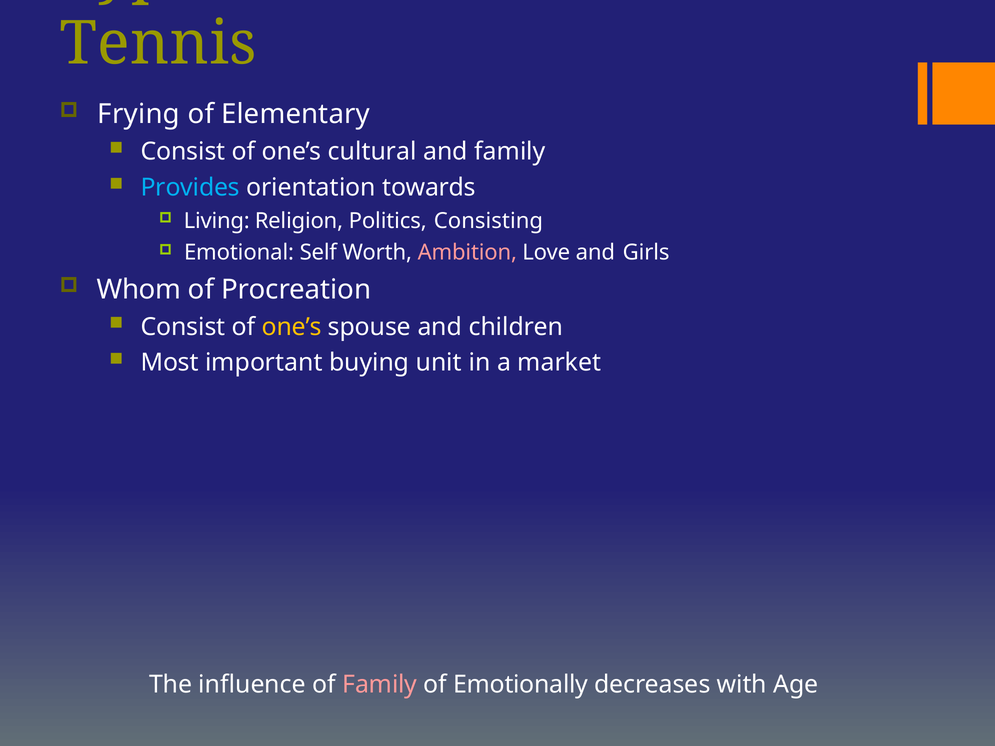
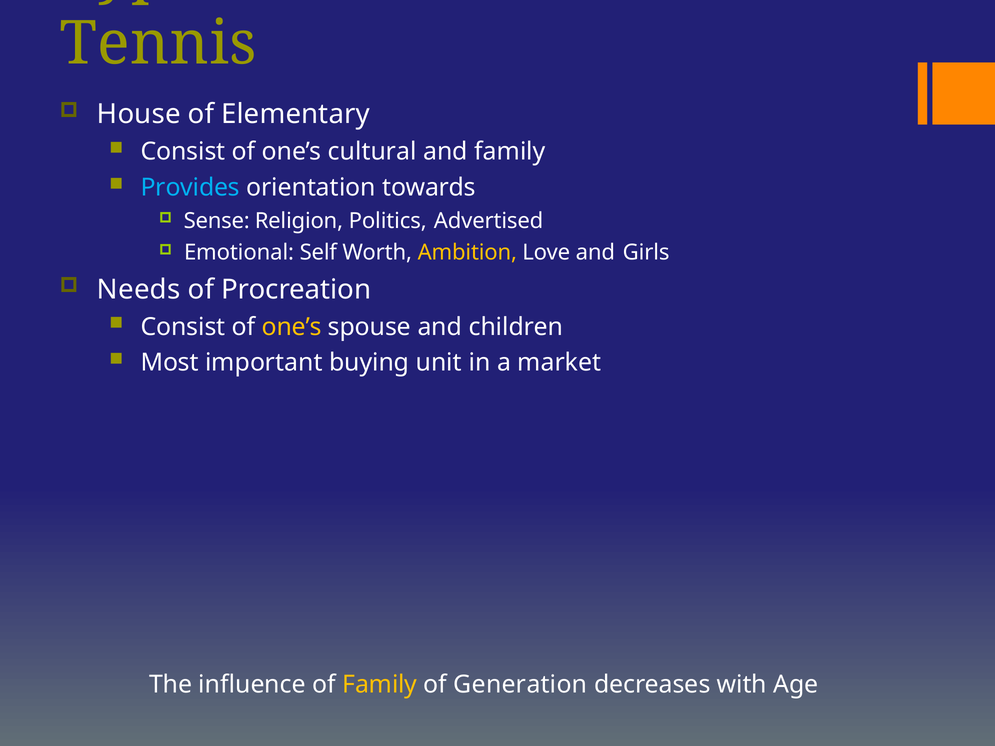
Frying: Frying -> House (139, 114)
Living: Living -> Sense (217, 221)
Consisting: Consisting -> Advertised (489, 221)
Ambition colour: pink -> yellow (467, 253)
Whom: Whom -> Needs (139, 290)
Family colour: pink -> yellow (380, 685)
Emotionally: Emotionally -> Generation (520, 685)
